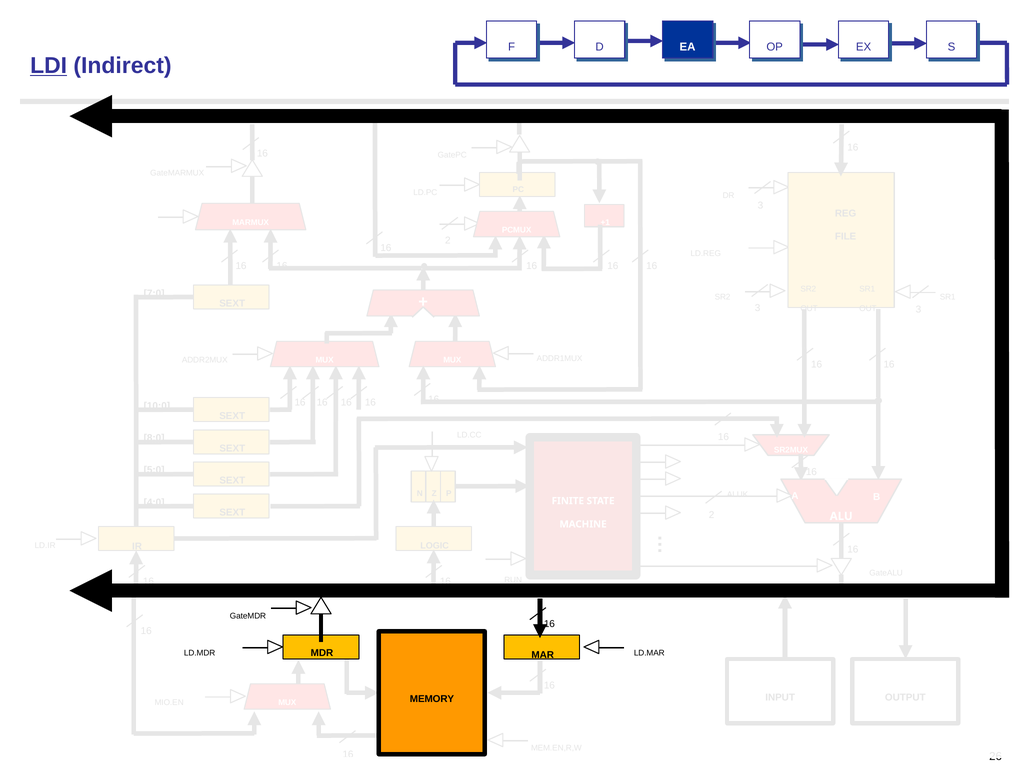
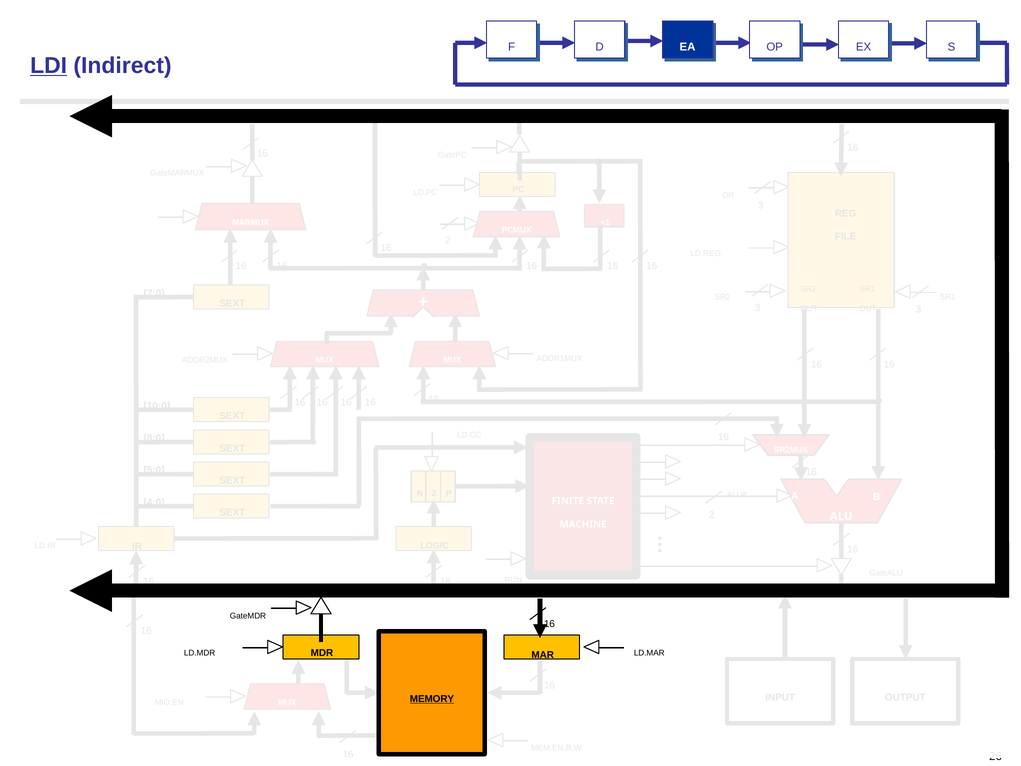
MEMORY underline: none -> present (432, 699)
